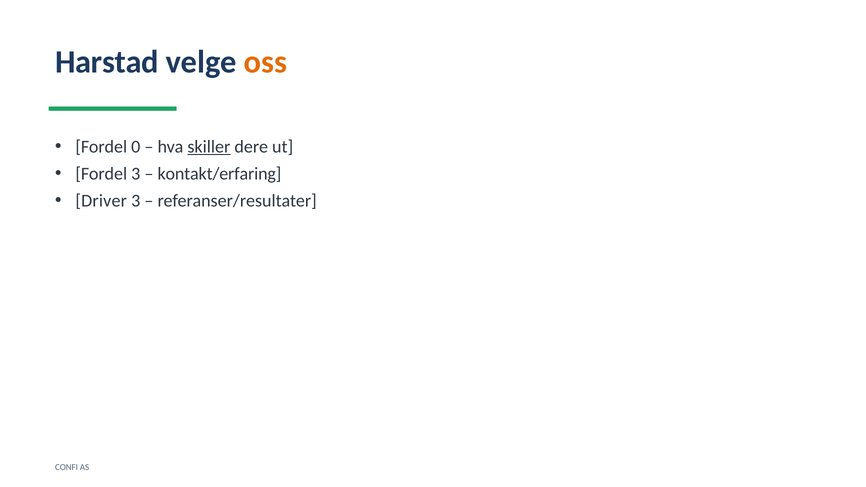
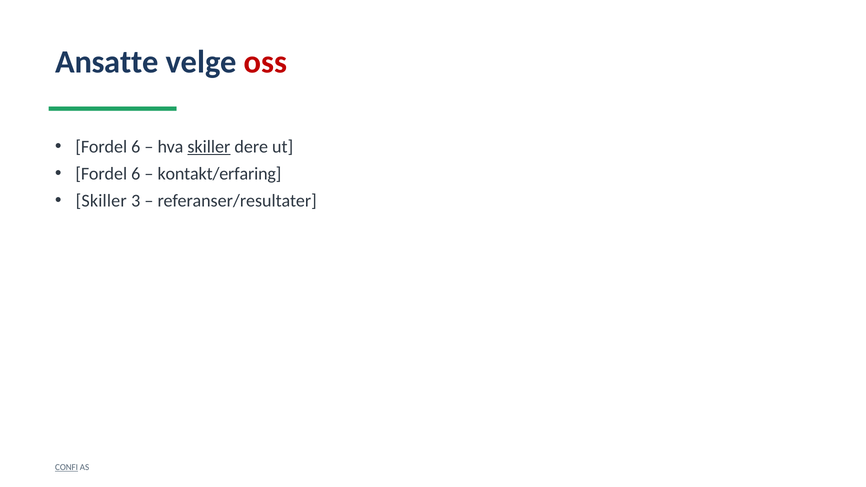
Harstad: Harstad -> Ansatte (107, 62)
oss colour: orange -> red (265, 62)
0: 0 -> 6 (136, 147)
3: 3 -> 6 (136, 174)
Driver: Driver -> Skiller (101, 201)
CONFI underline: none -> present (67, 467)
